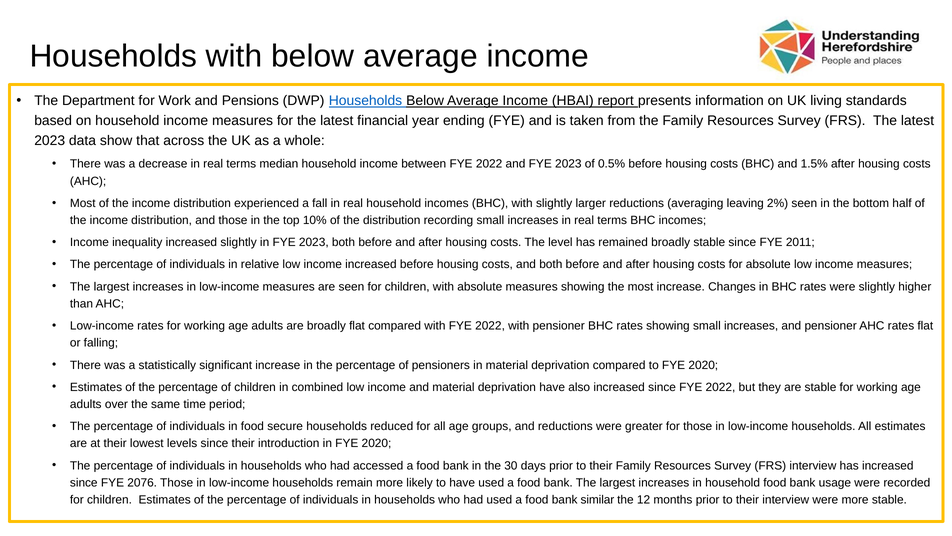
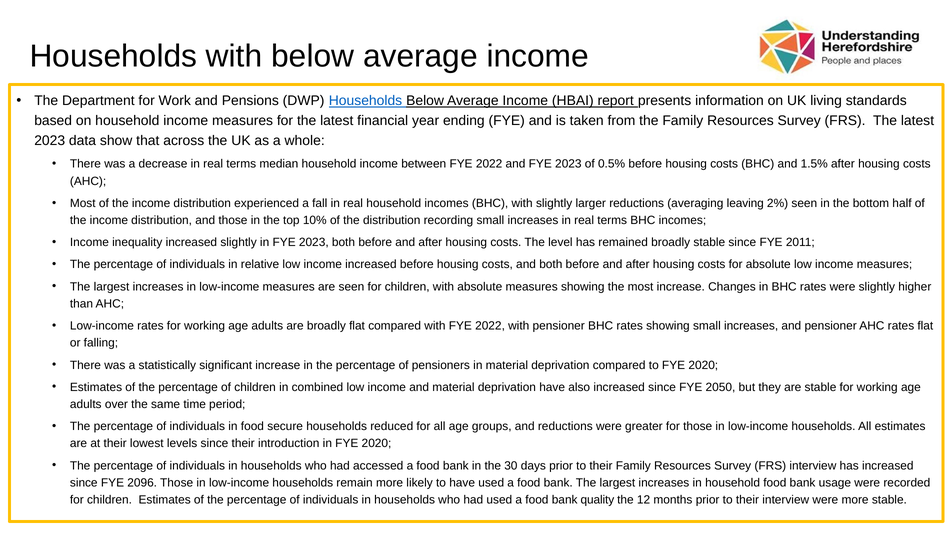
since FYE 2022: 2022 -> 2050 (720, 387)
2076: 2076 -> 2096 (142, 482)
similar: similar -> quality (597, 499)
